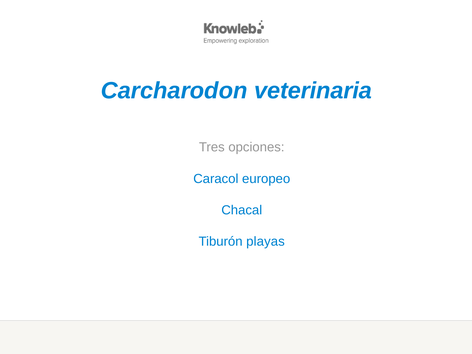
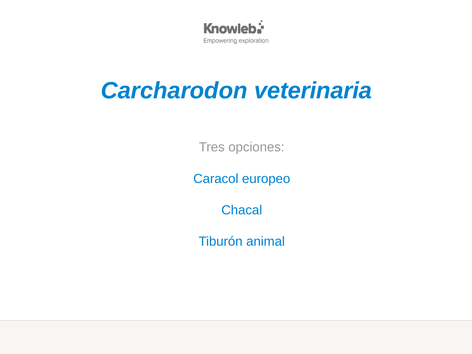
playas: playas -> animal (266, 242)
